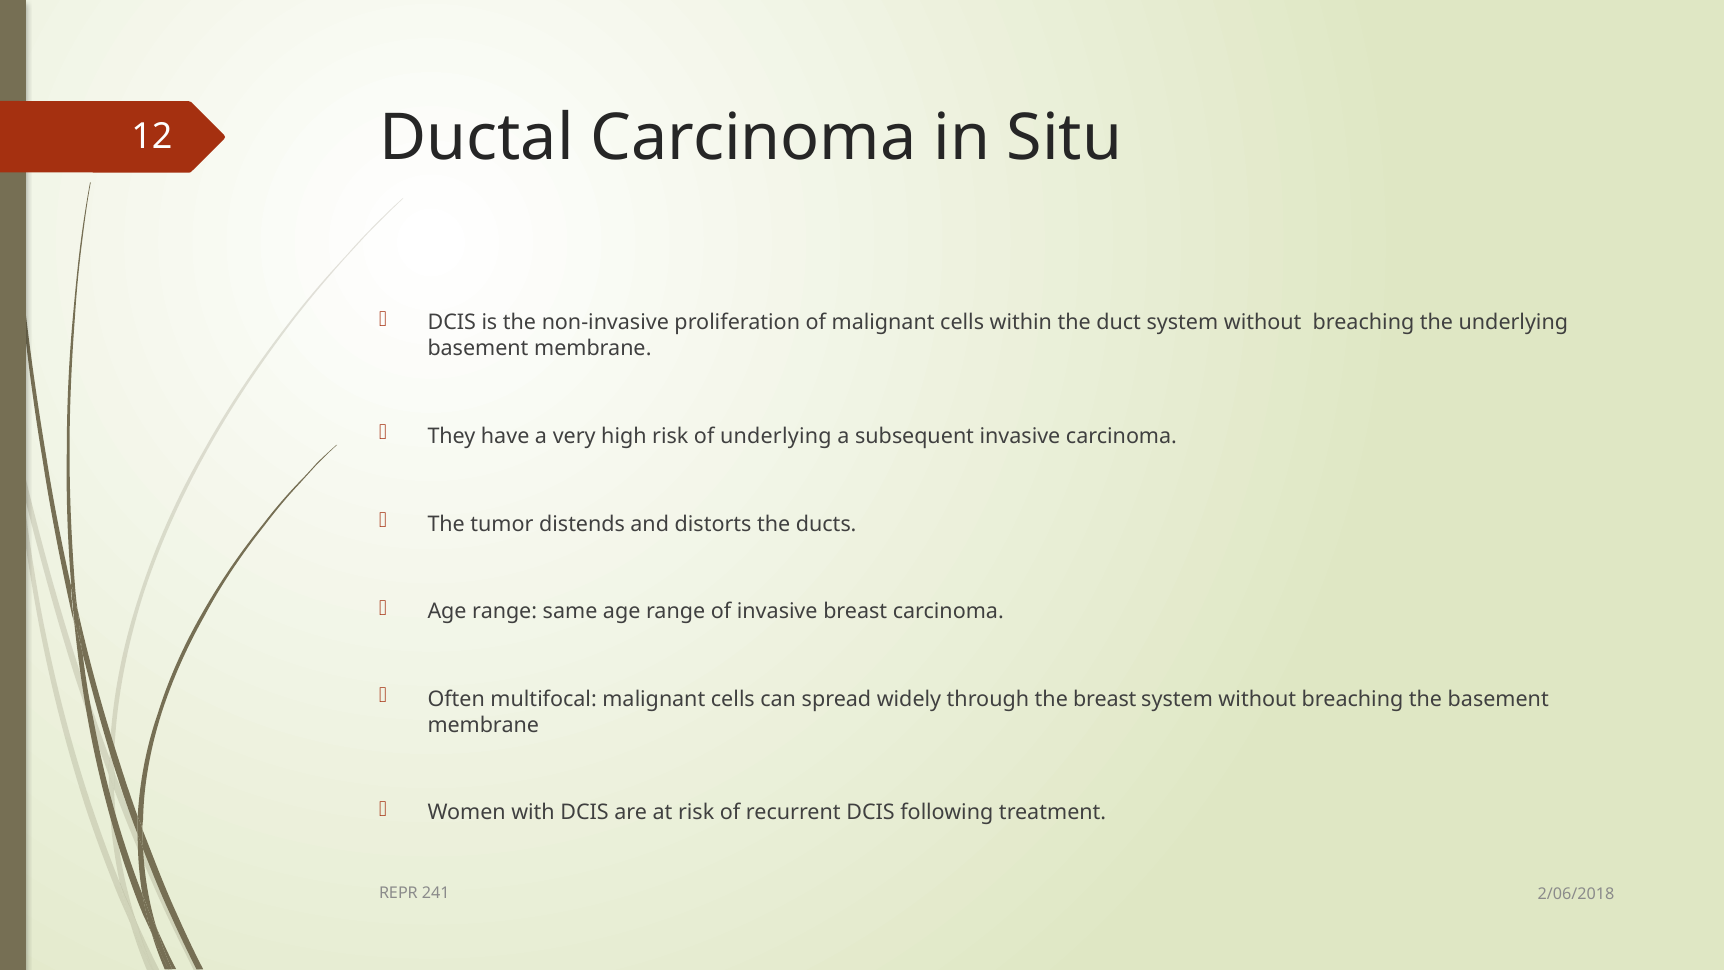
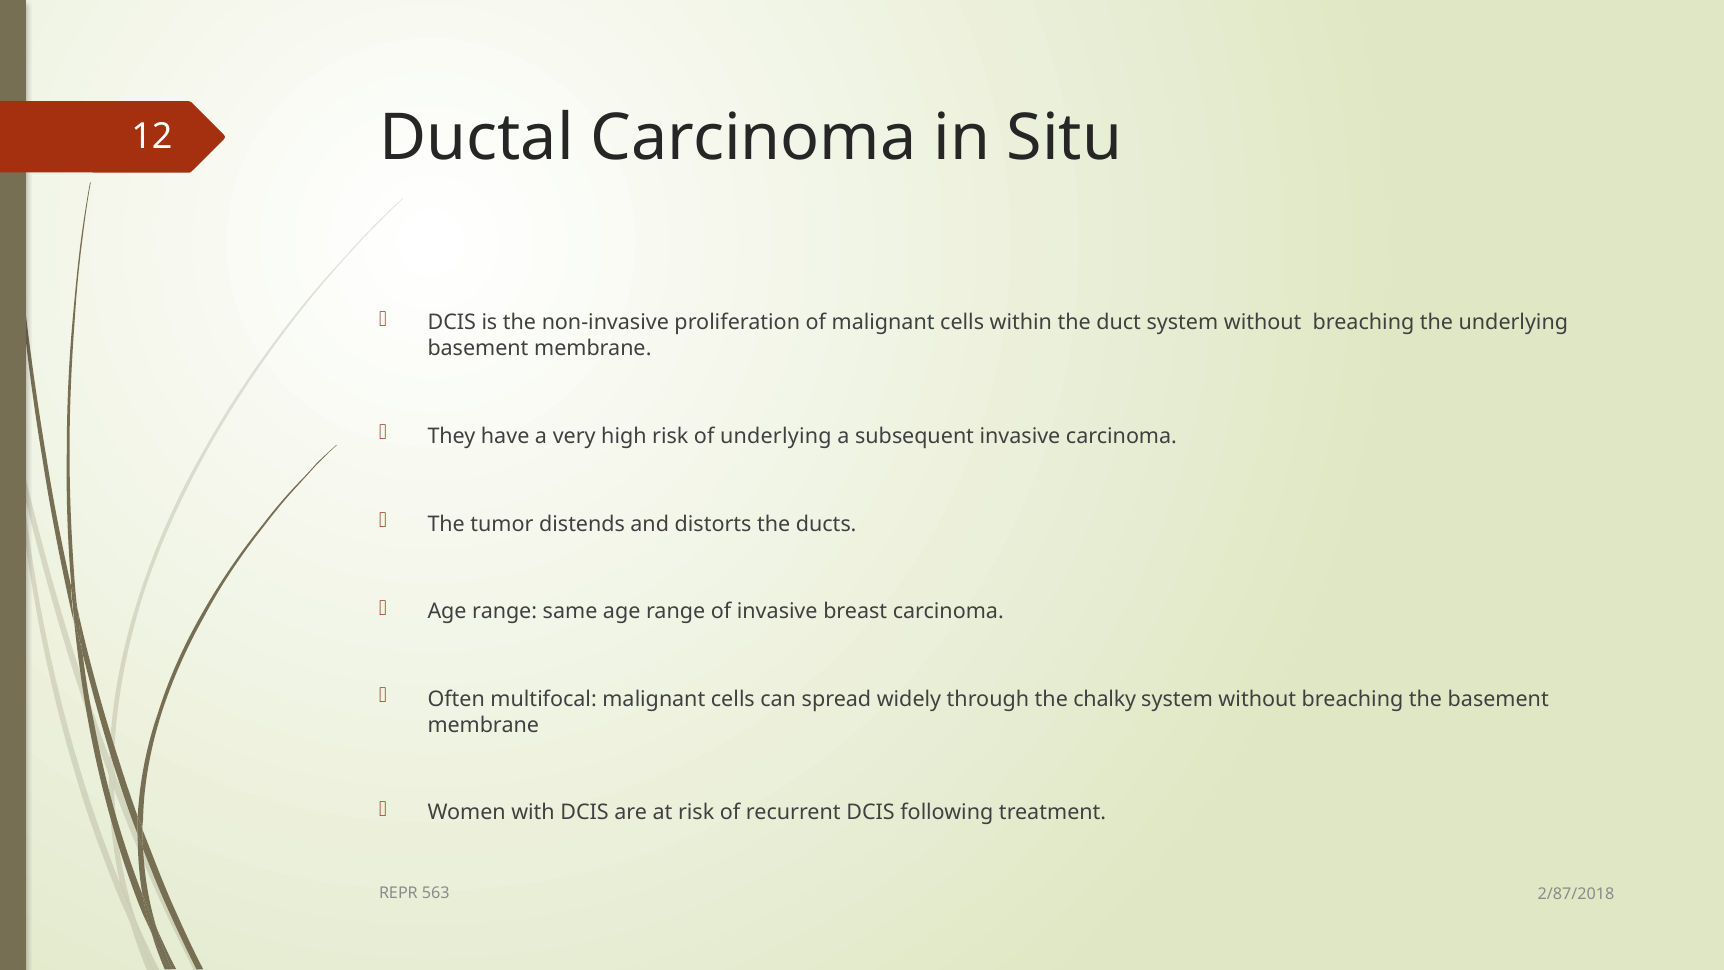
the breast: breast -> chalky (1105, 699)
241: 241 -> 563 (436, 893)
2/06/2018: 2/06/2018 -> 2/87/2018 (1576, 894)
